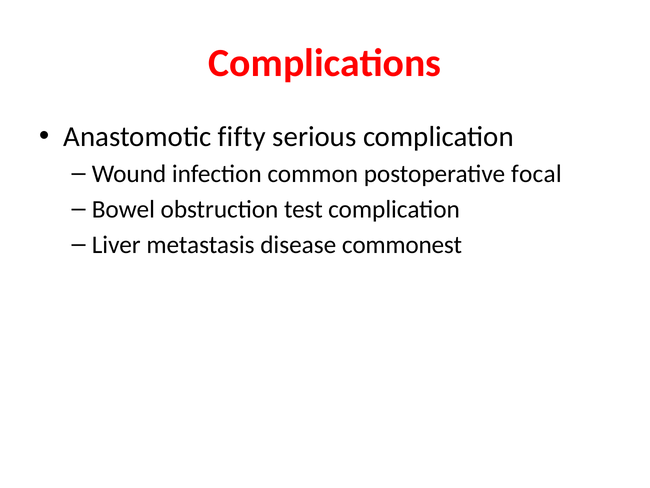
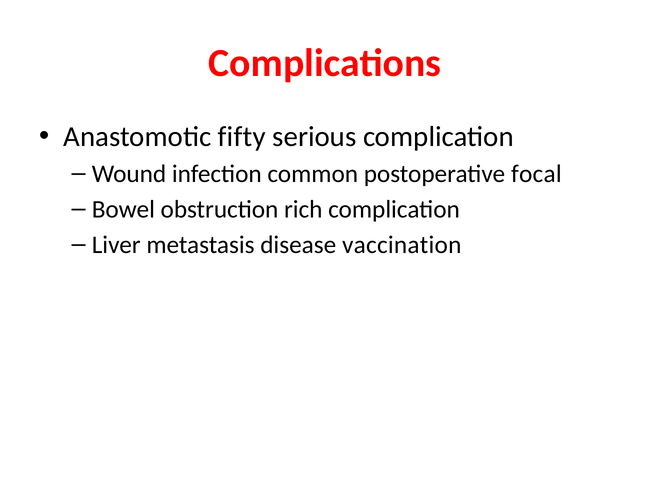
test: test -> rich (303, 209)
commonest: commonest -> vaccination (402, 245)
